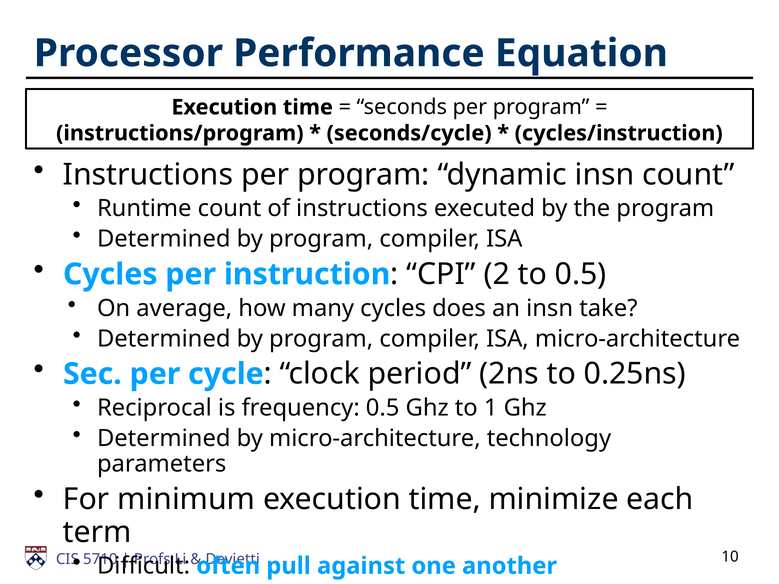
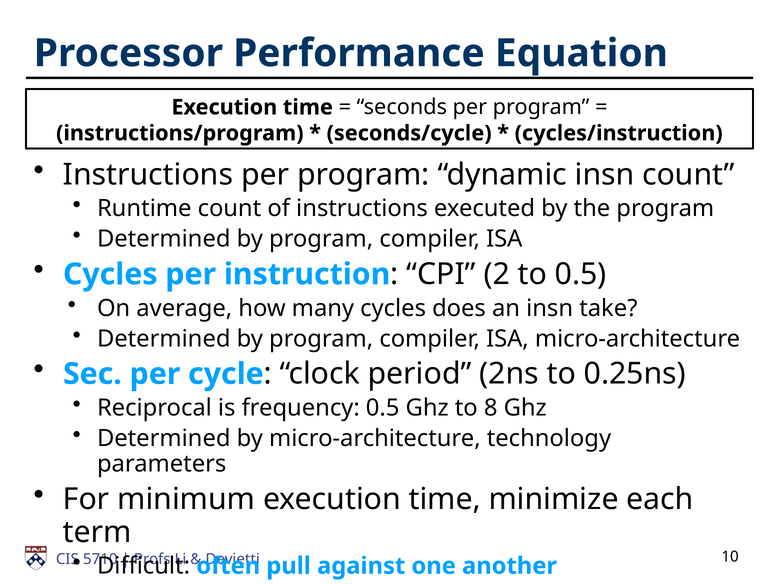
1: 1 -> 8 (491, 408)
